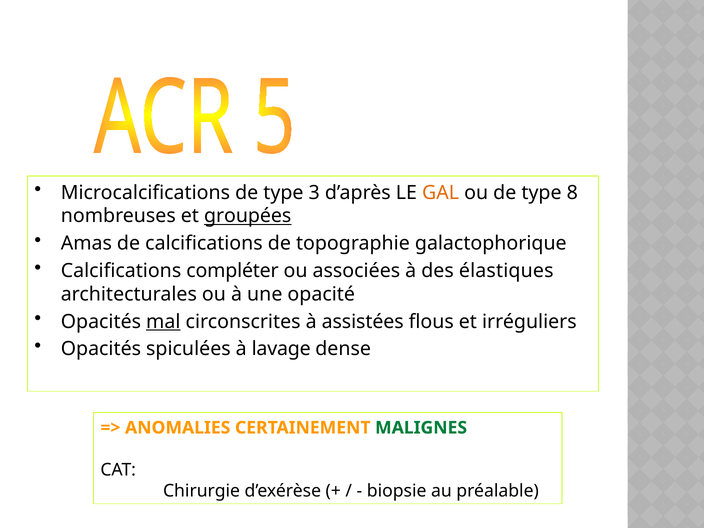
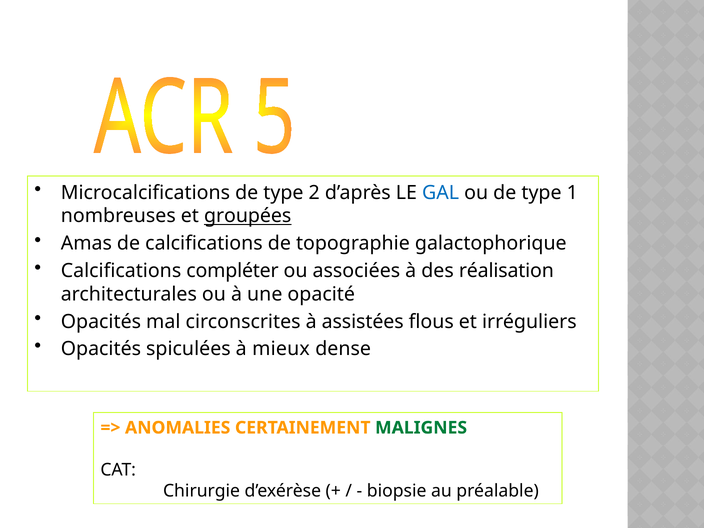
3: 3 -> 2 (314, 193)
GAL colour: orange -> blue (441, 193)
8: 8 -> 1 (572, 193)
élastiques: élastiques -> réalisation (506, 271)
mal underline: present -> none (163, 322)
lavage: lavage -> mieux (281, 349)
